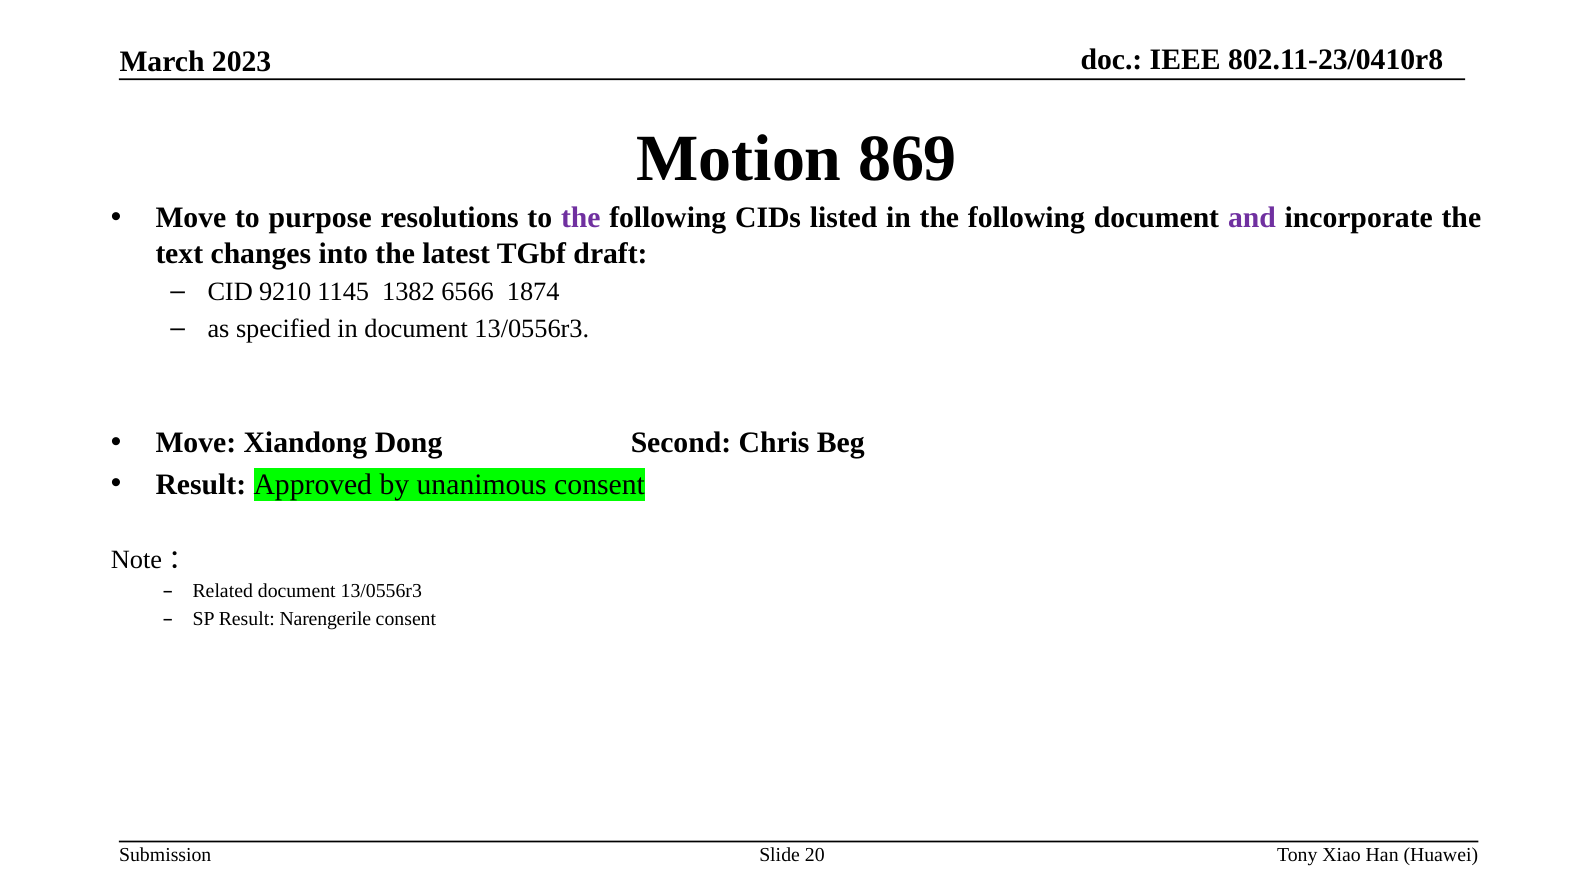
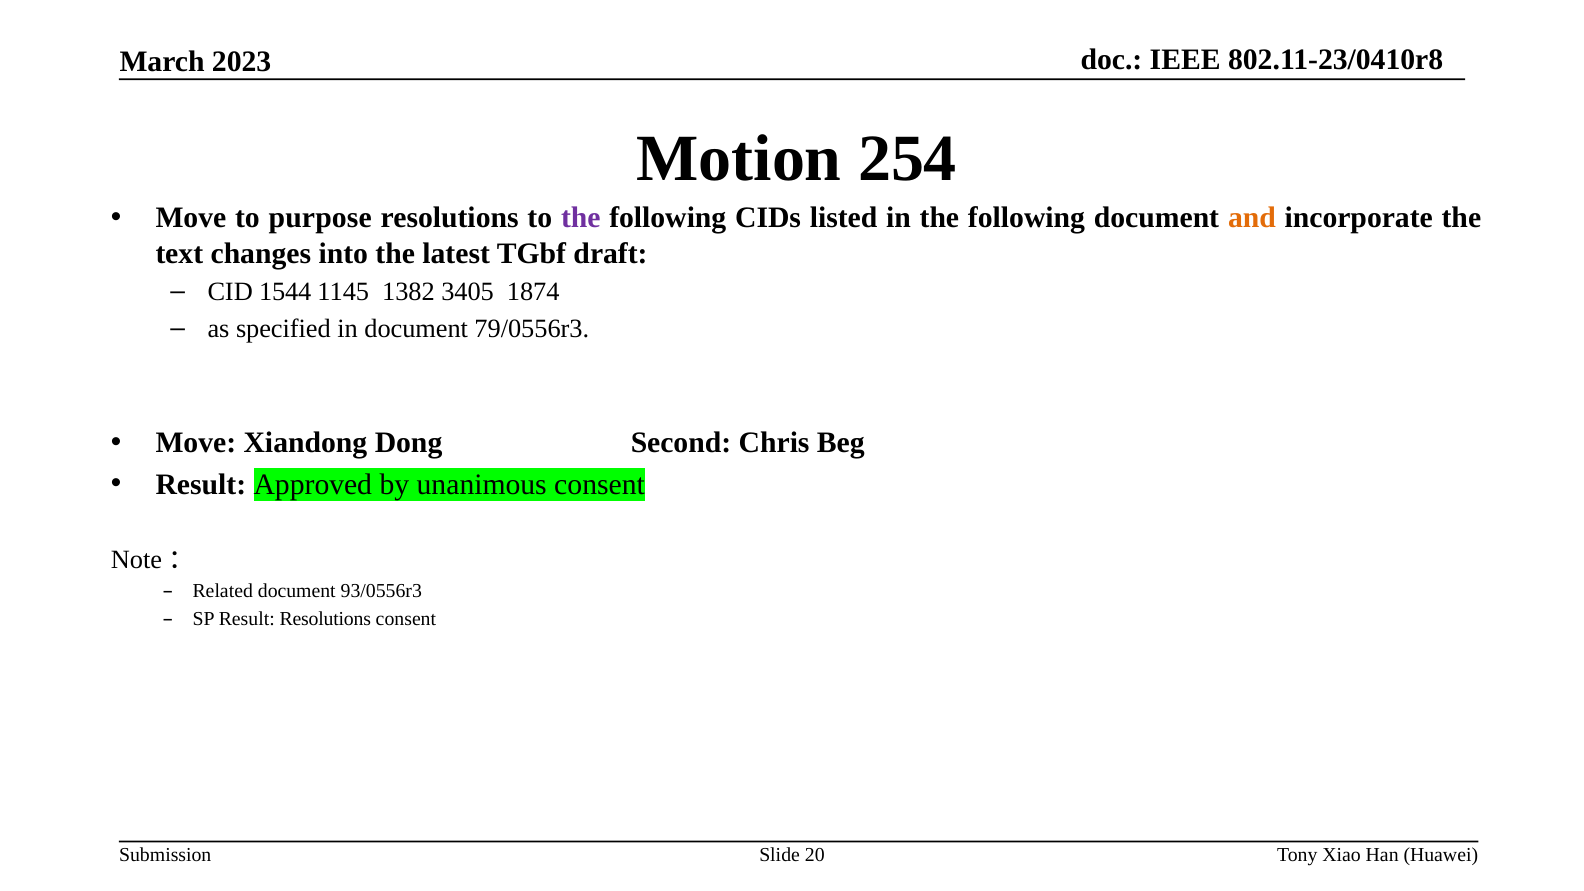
869: 869 -> 254 (908, 159)
and colour: purple -> orange (1252, 218)
9210: 9210 -> 1544 (285, 292)
6566: 6566 -> 3405 (468, 292)
in document 13/0556r3: 13/0556r3 -> 79/0556r3 (532, 329)
Related document 13/0556r3: 13/0556r3 -> 93/0556r3 (381, 591)
Result Narengerile: Narengerile -> Resolutions (325, 619)
